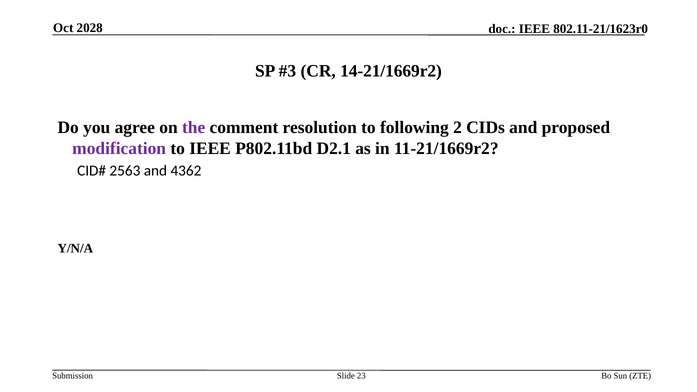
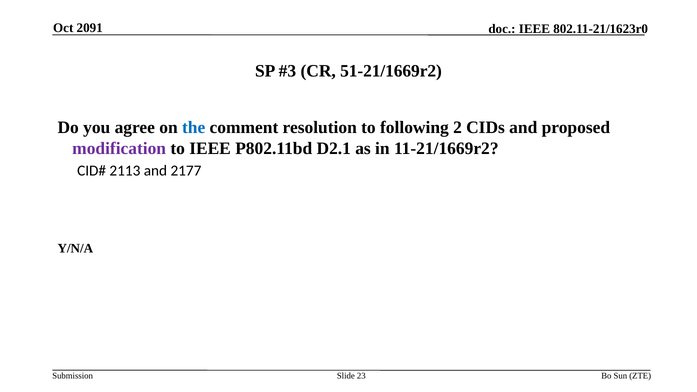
2028: 2028 -> 2091 (90, 28)
14-21/1669r2: 14-21/1669r2 -> 51-21/1669r2 (391, 71)
the colour: purple -> blue (194, 128)
2563: 2563 -> 2113 (125, 171)
4362: 4362 -> 2177 (186, 171)
